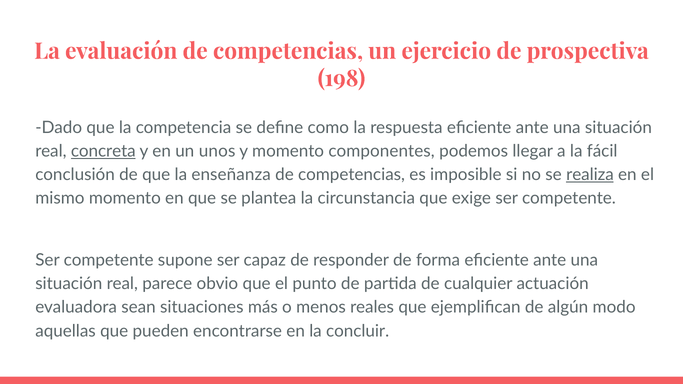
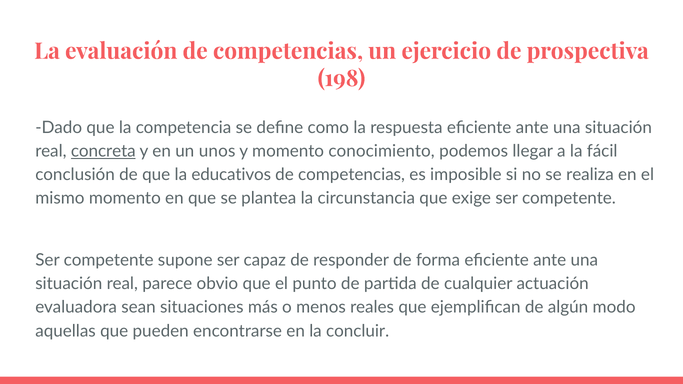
componentes: componentes -> conocimiento (382, 151)
enseñanza: enseñanza -> educativos (231, 175)
realiza underline: present -> none (590, 175)
